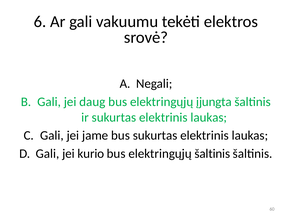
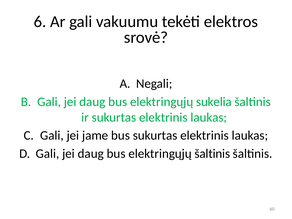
įjungta: įjungta -> sukelia (214, 102)
kurio: kurio -> daug (91, 154)
